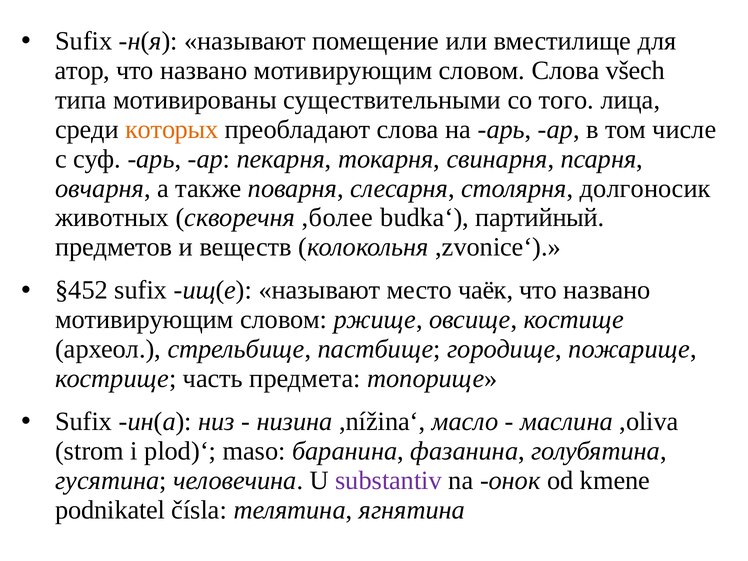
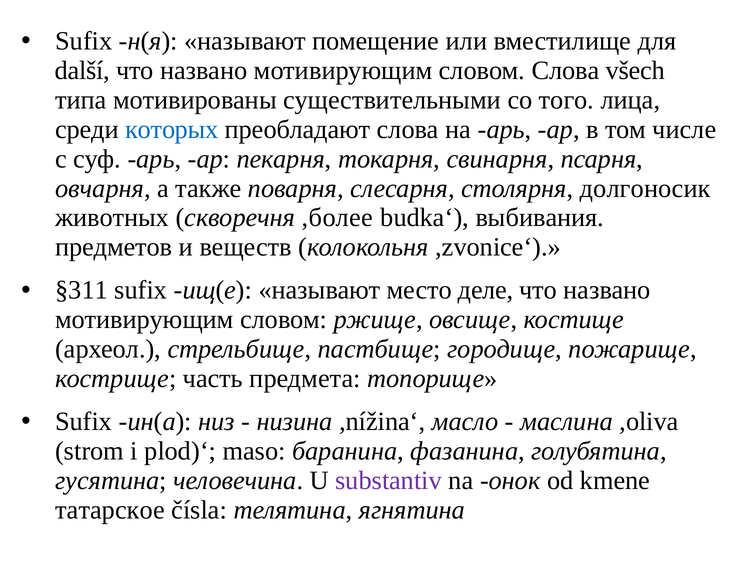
атор: атор -> další (82, 70)
которых colour: orange -> blue (172, 129)
партийный: партийный -> выбивания (540, 218)
§452: §452 -> §311 (82, 290)
чаёк: чаёк -> деле (486, 290)
podnikatel: podnikatel -> татарское (110, 510)
